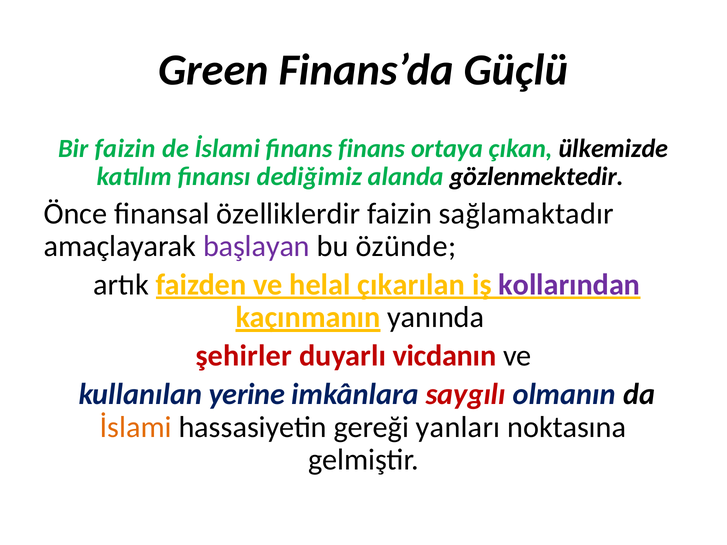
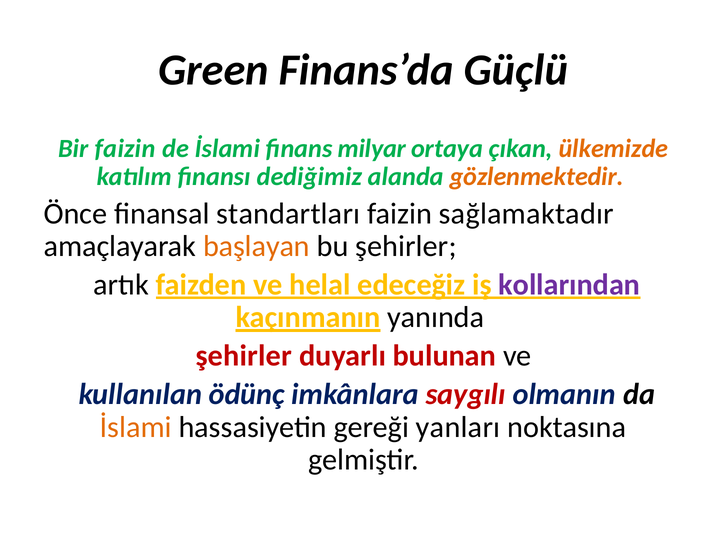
finans finans: finans -> milyar (372, 148)
ülkemizde colour: black -> orange (613, 148)
gözlenmektedir colour: black -> orange (537, 177)
özelliklerdir: özelliklerdir -> standartları (288, 214)
başlayan colour: purple -> orange (256, 246)
bu özünde: özünde -> şehirler (406, 246)
çıkarılan: çıkarılan -> edeceğiz (411, 285)
vicdanın: vicdanın -> bulunan (444, 356)
yerine: yerine -> ödünç (247, 395)
